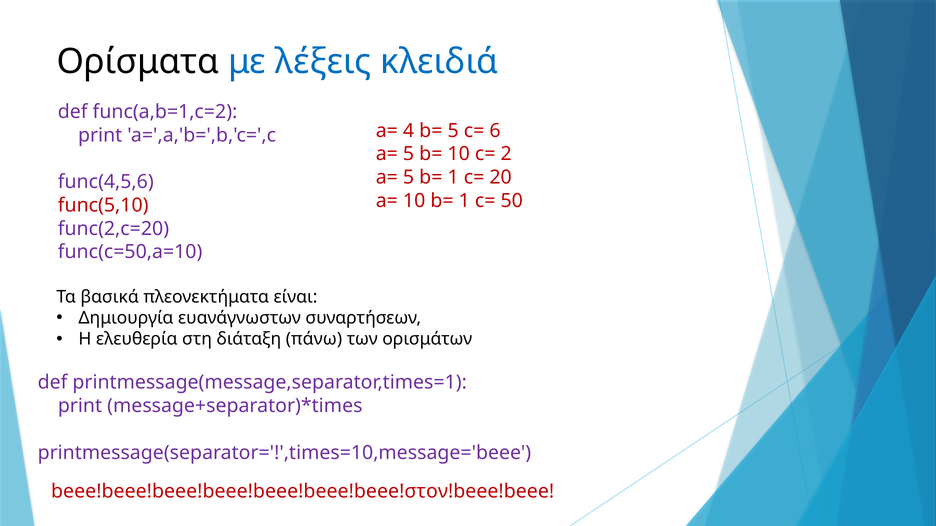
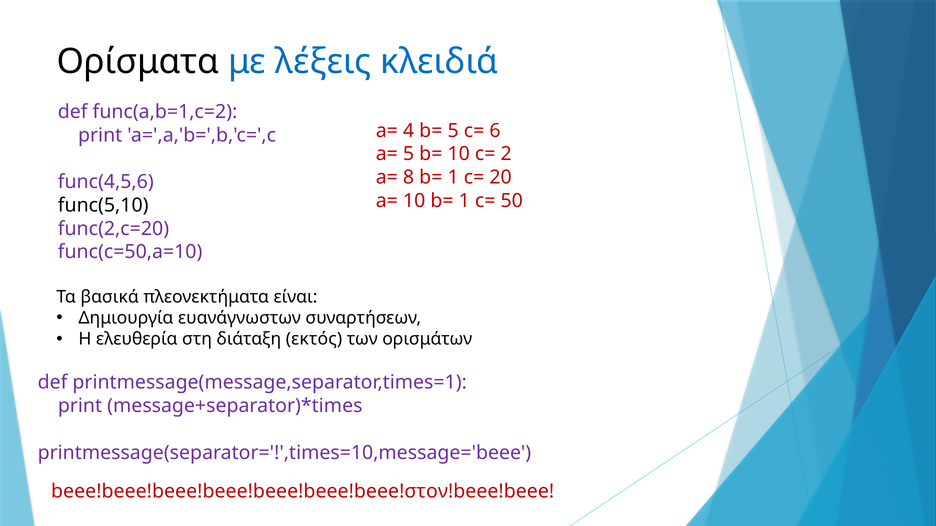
5: 5 -> 8 (409, 178)
func(5,10 colour: red -> black (103, 205)
πάνω: πάνω -> εκτός (314, 339)
